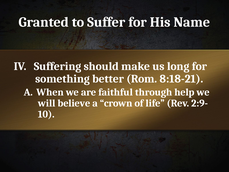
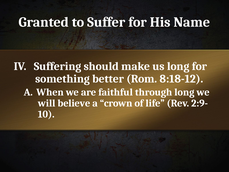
8:18-21: 8:18-21 -> 8:18-12 (181, 79)
through help: help -> long (184, 92)
